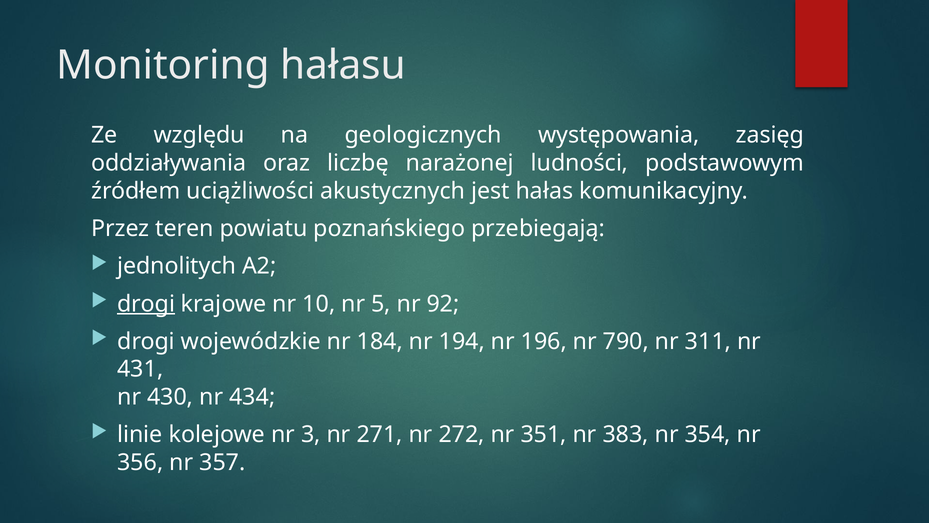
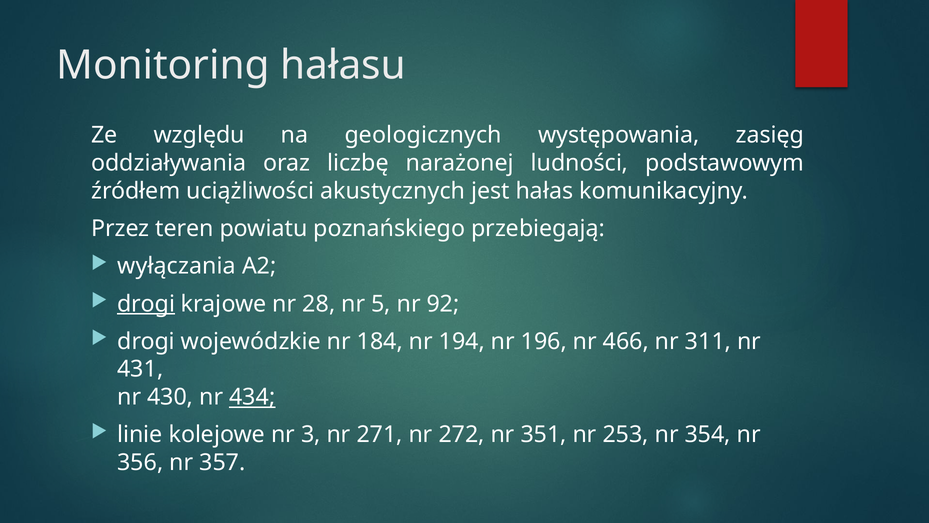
jednolitych: jednolitych -> wyłączania (177, 266)
10: 10 -> 28 (319, 304)
790: 790 -> 466 (626, 341)
434 underline: none -> present (252, 397)
383: 383 -> 253 (626, 434)
